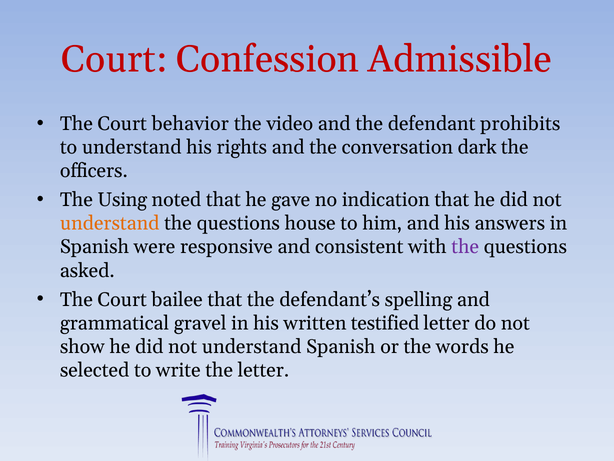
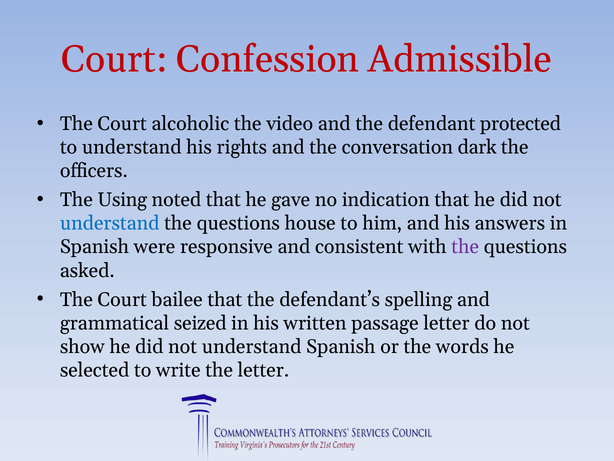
behavior: behavior -> alcoholic (190, 124)
prohibits: prohibits -> protected (521, 124)
understand colour: orange -> blue (110, 223)
gravel: gravel -> seized (200, 323)
testified: testified -> passage (385, 323)
